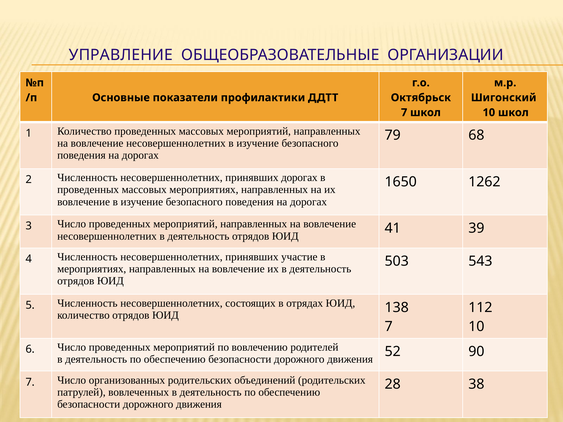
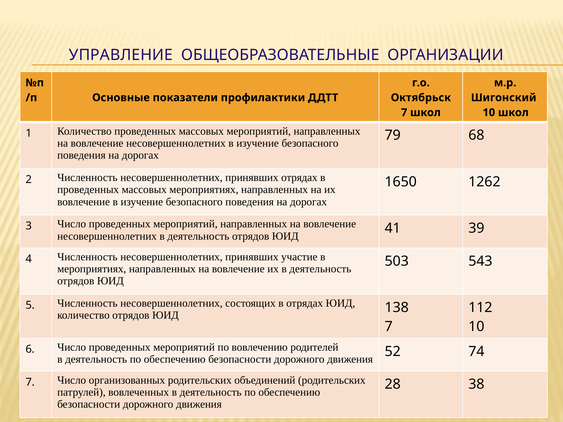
принявших дорогах: дорогах -> отрядах (299, 178)
90: 90 -> 74 (476, 352)
